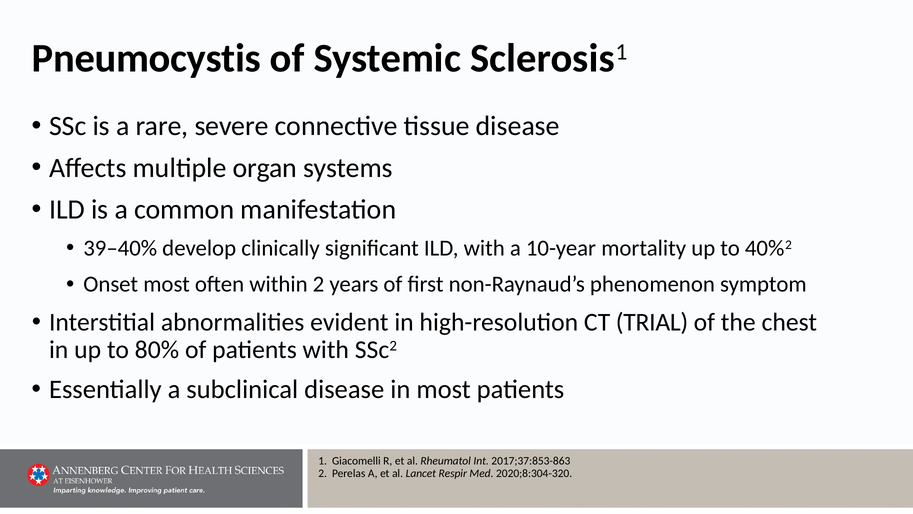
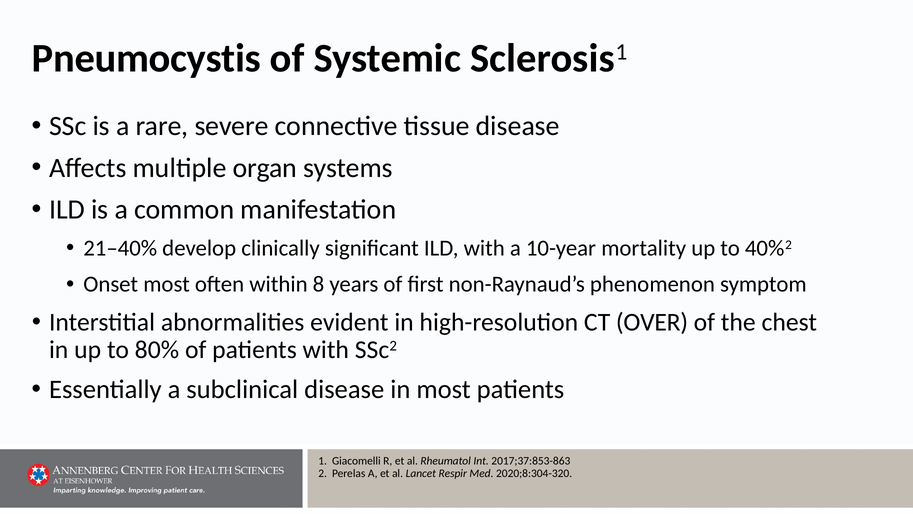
39–40%: 39–40% -> 21–40% (120, 248)
within 2: 2 -> 8 (319, 284)
TRIAL: TRIAL -> OVER (652, 322)
